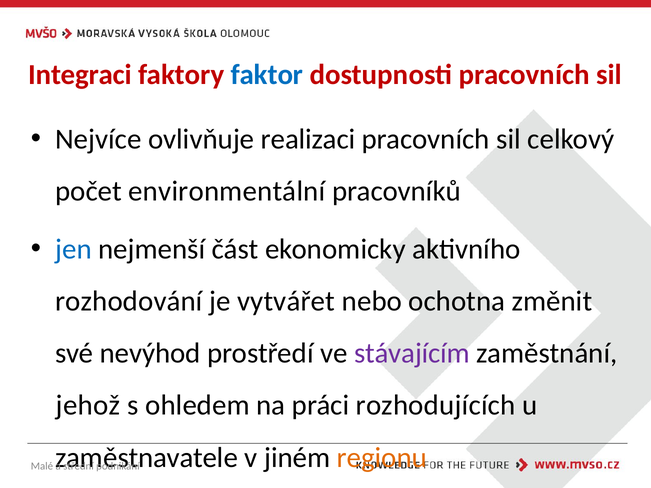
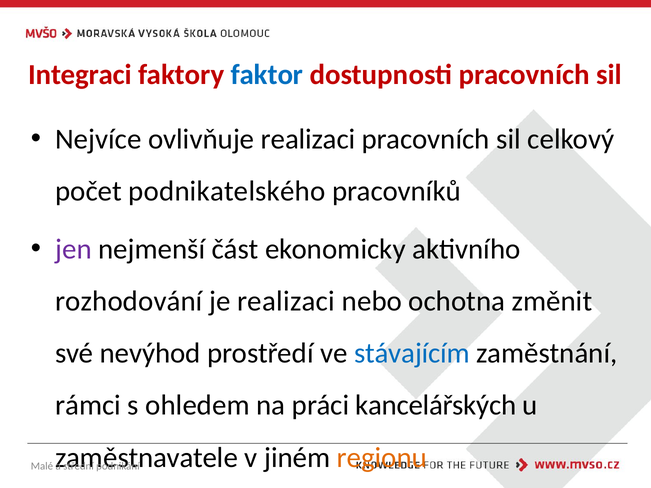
environmentální: environmentální -> podnikatelského (227, 191)
jen colour: blue -> purple (73, 249)
je vytvářet: vytvářet -> realizaci (286, 301)
stávajícím colour: purple -> blue (412, 353)
jehož: jehož -> rámci (88, 406)
rozhodujících: rozhodujících -> kancelářských (436, 406)
